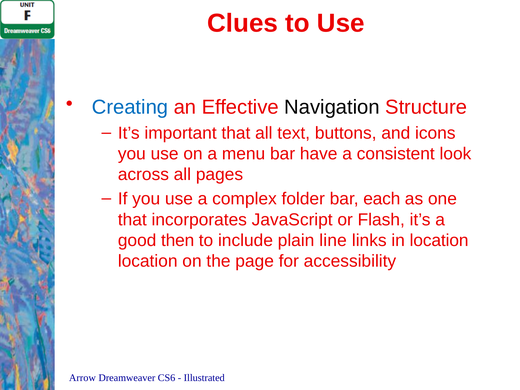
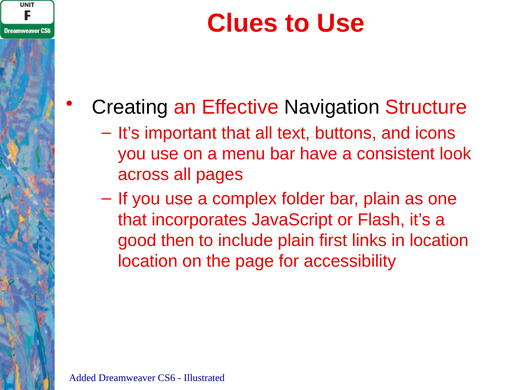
Creating colour: blue -> black (130, 107)
bar each: each -> plain (382, 199)
line: line -> first (333, 240)
Arrow: Arrow -> Added (82, 378)
